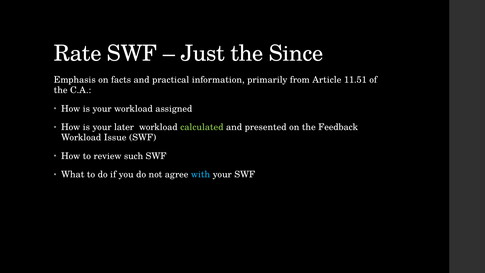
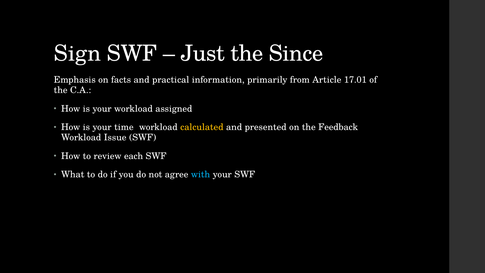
Rate: Rate -> Sign (77, 53)
11.51: 11.51 -> 17.01 (355, 80)
later: later -> time (124, 127)
calculated colour: light green -> yellow (202, 127)
such: such -> each (134, 156)
